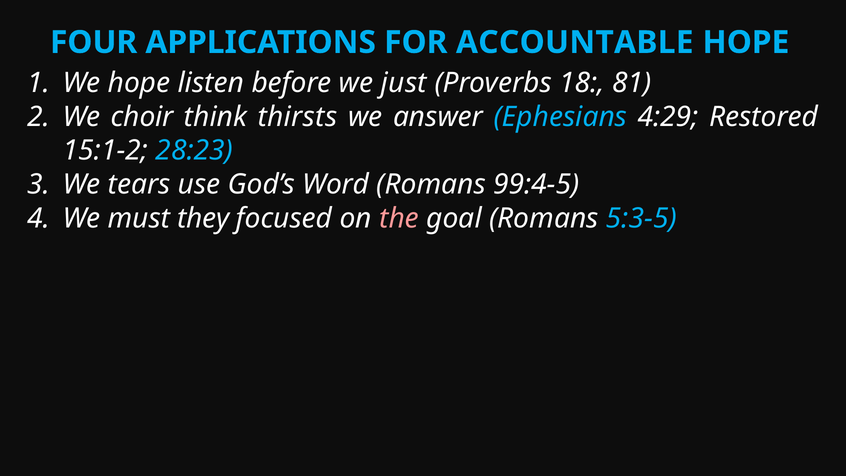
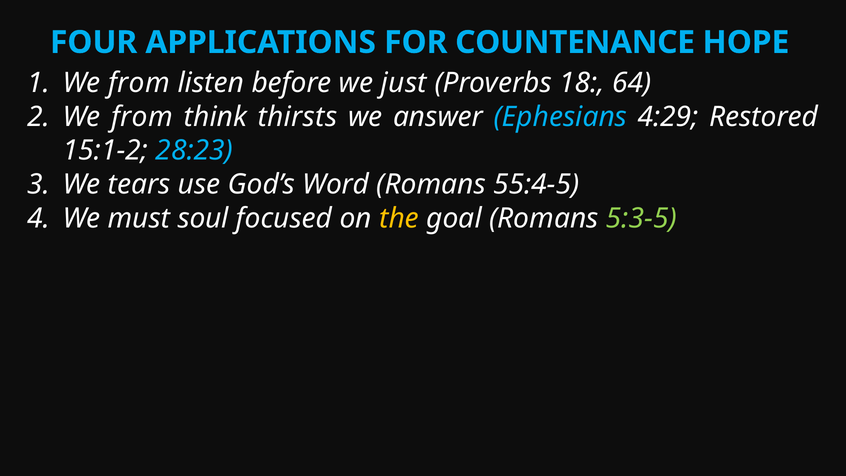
ACCOUNTABLE: ACCOUNTABLE -> COUNTENANCE (575, 42)
hope: hope -> from (139, 83)
81: 81 -> 64 (632, 83)
choir: choir -> from (142, 117)
99:4-5: 99:4-5 -> 55:4-5 (536, 184)
they: they -> soul (203, 218)
the colour: pink -> yellow (399, 218)
5:3-5 colour: light blue -> light green (641, 218)
